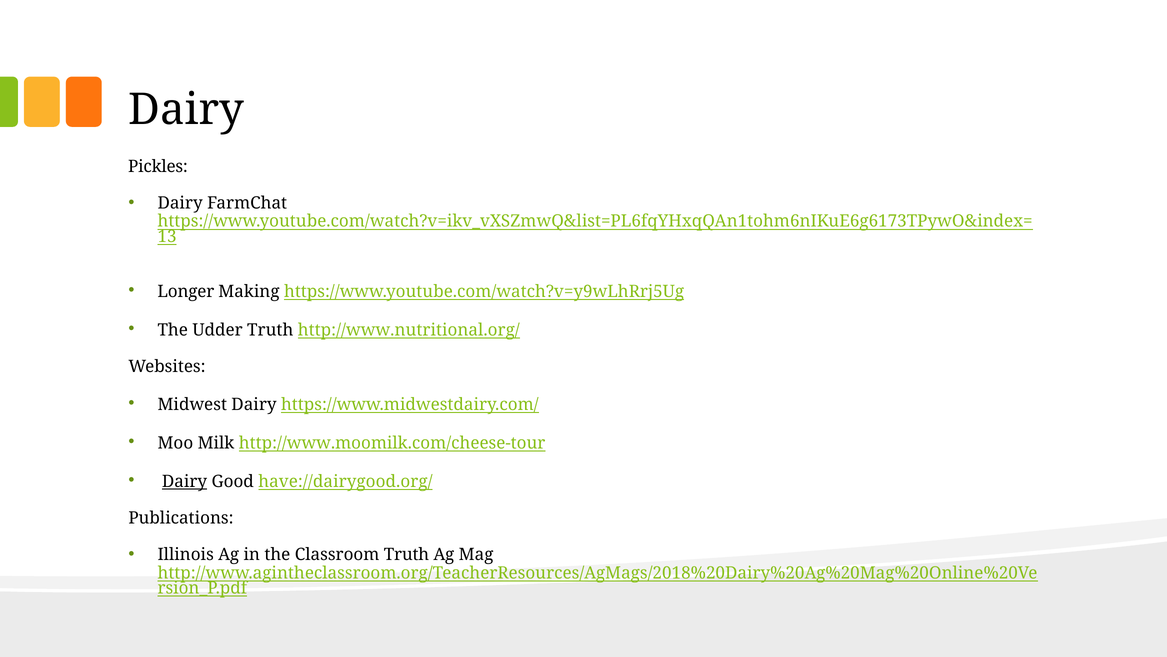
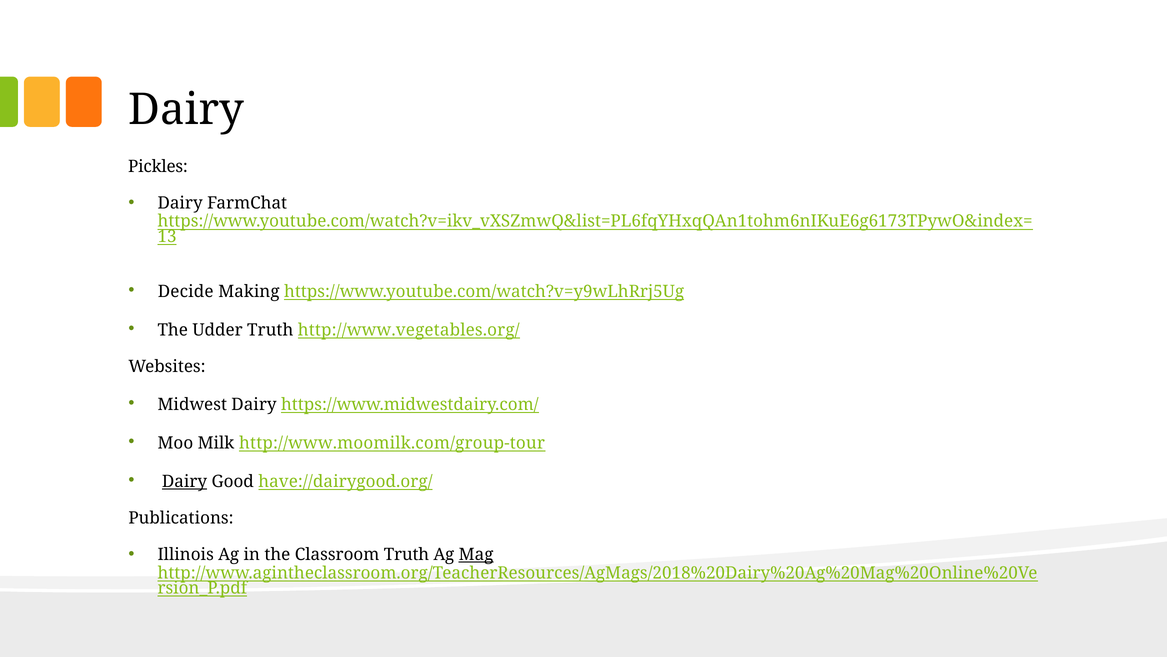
Longer: Longer -> Decide (186, 291)
http://www.nutritional.org/: http://www.nutritional.org/ -> http://www.vegetables.org/ (409, 330)
http://www.moomilk.com/cheese-tour: http://www.moomilk.com/cheese-tour -> http://www.moomilk.com/group-tour (392, 443)
Mag underline: none -> present (476, 554)
